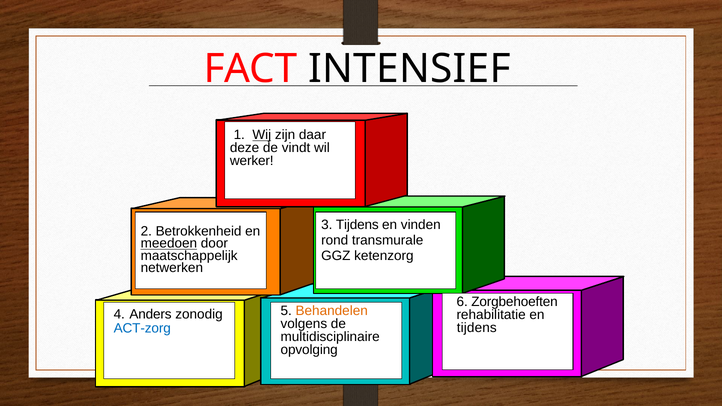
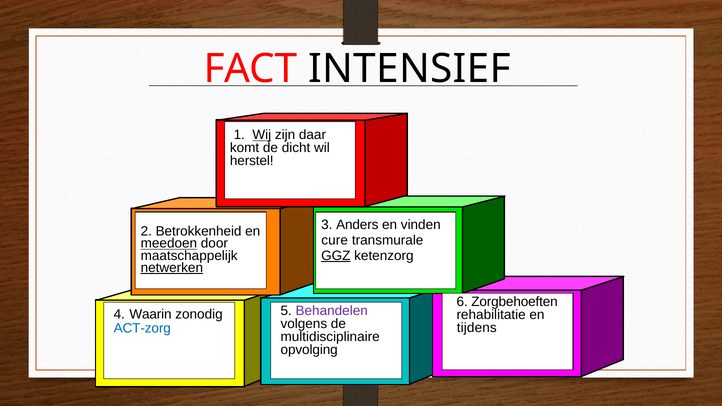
deze: deze -> komt (245, 148)
vindt: vindt -> dicht (296, 148)
werker: werker -> herstel (252, 161)
3 Tijdens: Tijdens -> Anders (357, 225)
rond: rond -> cure (335, 240)
GGZ underline: none -> present (336, 256)
netwerken underline: none -> present (172, 268)
Behandelen colour: orange -> purple (332, 311)
Anders: Anders -> Waarin (151, 315)
